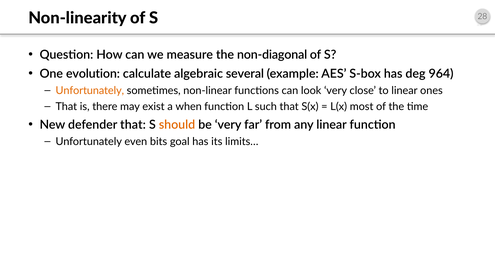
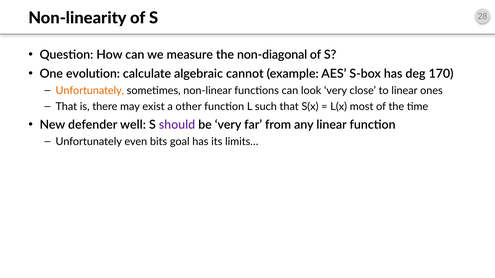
several: several -> cannot (245, 74)
964: 964 -> 170 (441, 74)
when: when -> other (189, 107)
defender that: that -> well (133, 125)
should colour: orange -> purple (177, 125)
